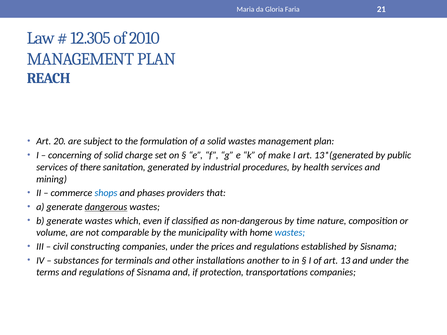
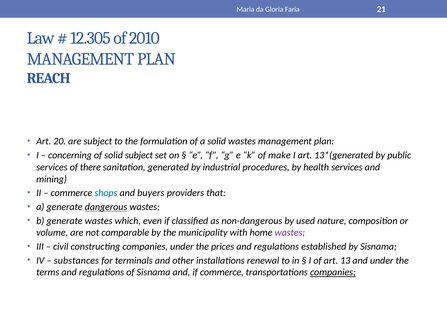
solid charge: charge -> subject (139, 155)
phases: phases -> buyers (151, 193)
time: time -> used (306, 221)
wastes colour: blue -> purple (290, 233)
another: another -> renewal (263, 261)
if protection: protection -> commerce (222, 273)
companies underline: none -> present (333, 273)
